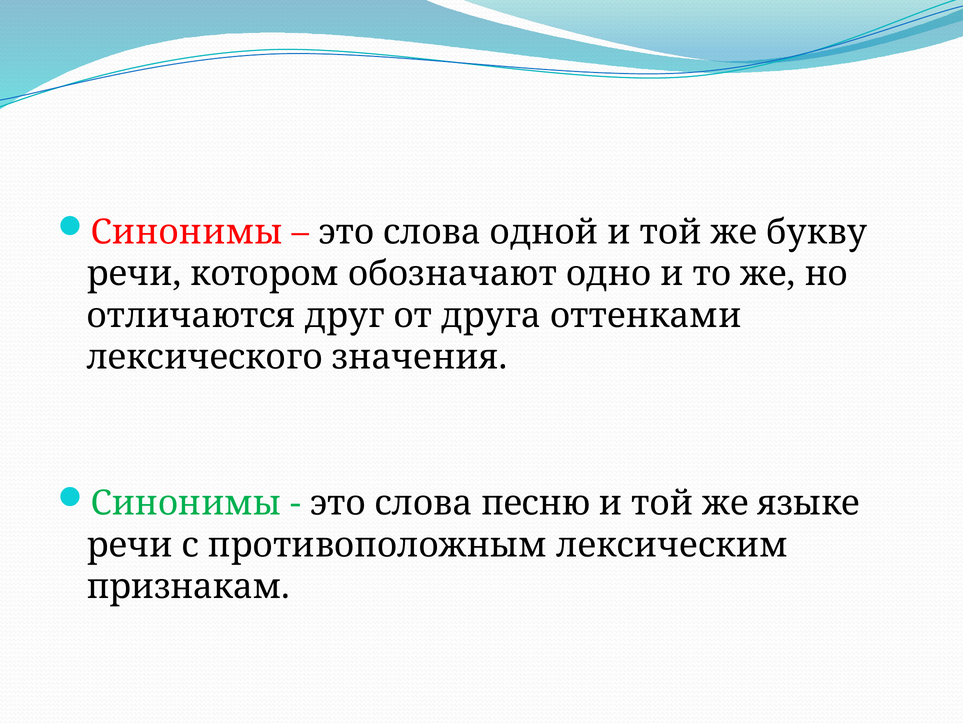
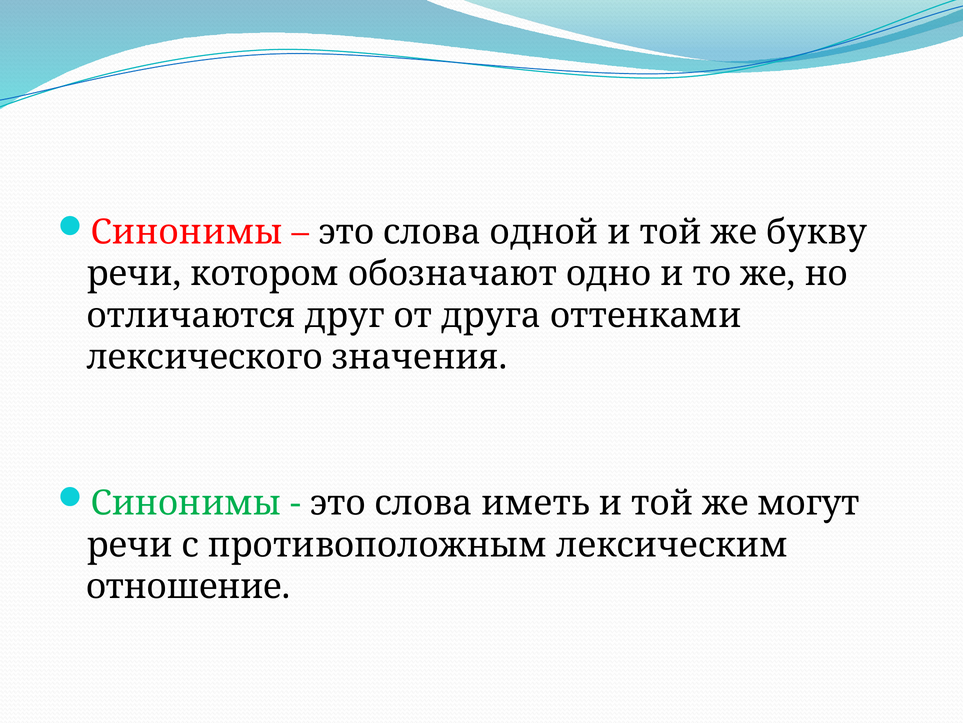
песню: песню -> иметь (536, 503)
языке: языке -> могут (809, 503)
признакам: признакам -> отношение (188, 586)
